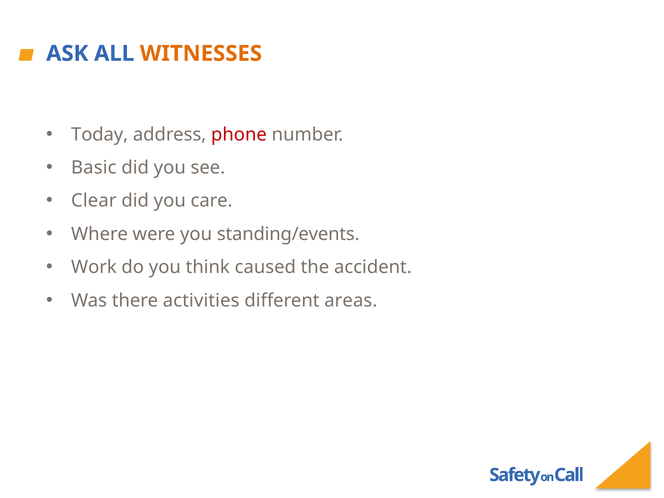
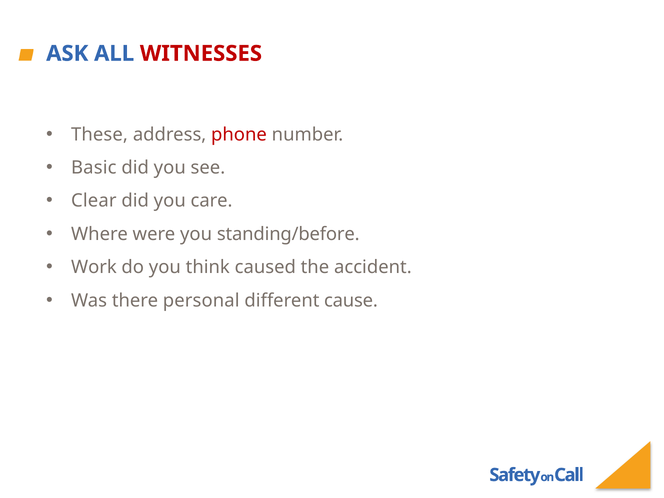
WITNESSES colour: orange -> red (201, 53)
Today: Today -> These (100, 134)
standing/events: standing/events -> standing/before (288, 234)
activities: activities -> personal (201, 300)
areas: areas -> cause (351, 300)
